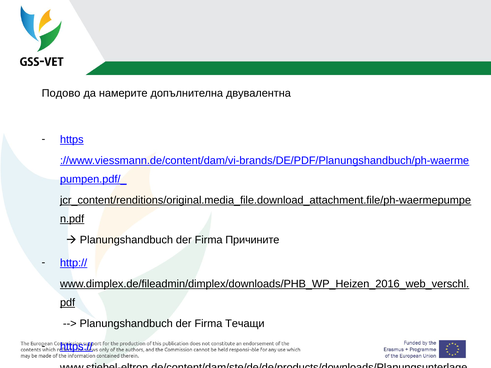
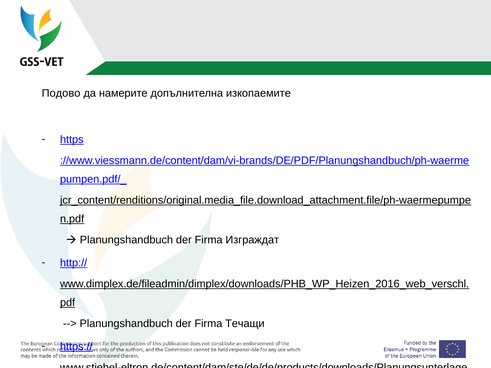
двувалентна: двувалентна -> изкопаемите (258, 93)
Причините: Причините -> Изграждат (252, 240)
